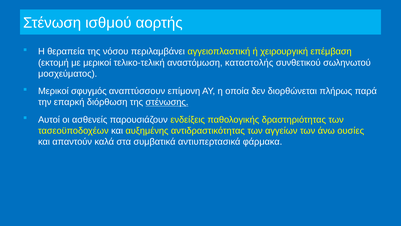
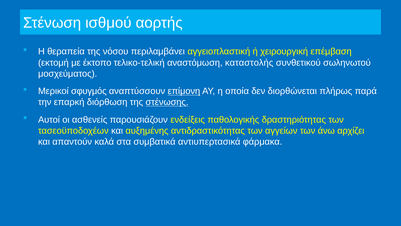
με μερικοί: μερικοί -> έκτοπο (97, 63)
επίμονη underline: none -> present (184, 91)
ουσίες: ουσίες -> αρχίζει (351, 131)
